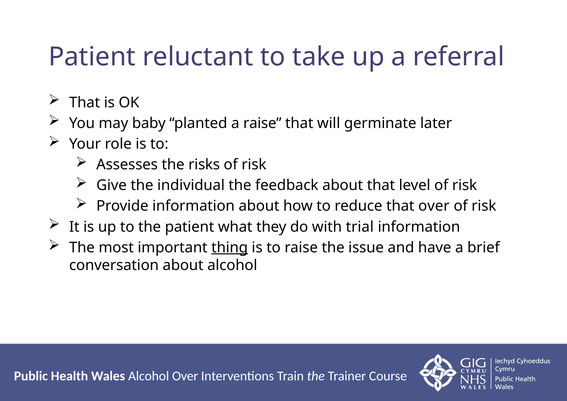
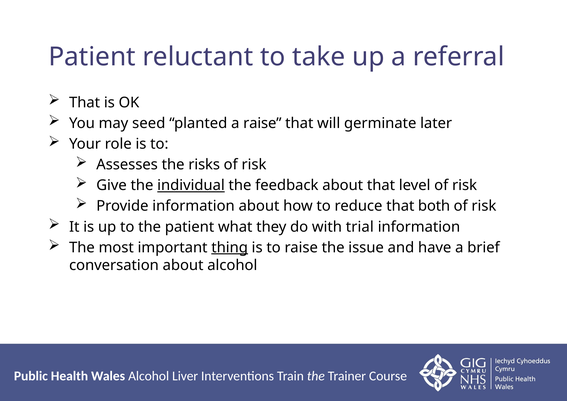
baby: baby -> seed (149, 123)
individual underline: none -> present (191, 185)
that over: over -> both (434, 206)
Alcohol Over: Over -> Liver (185, 376)
